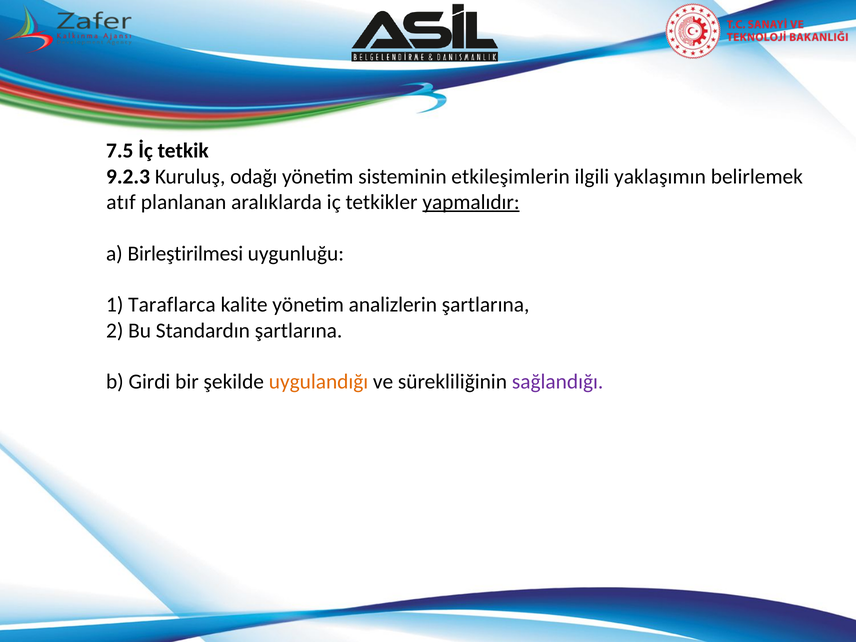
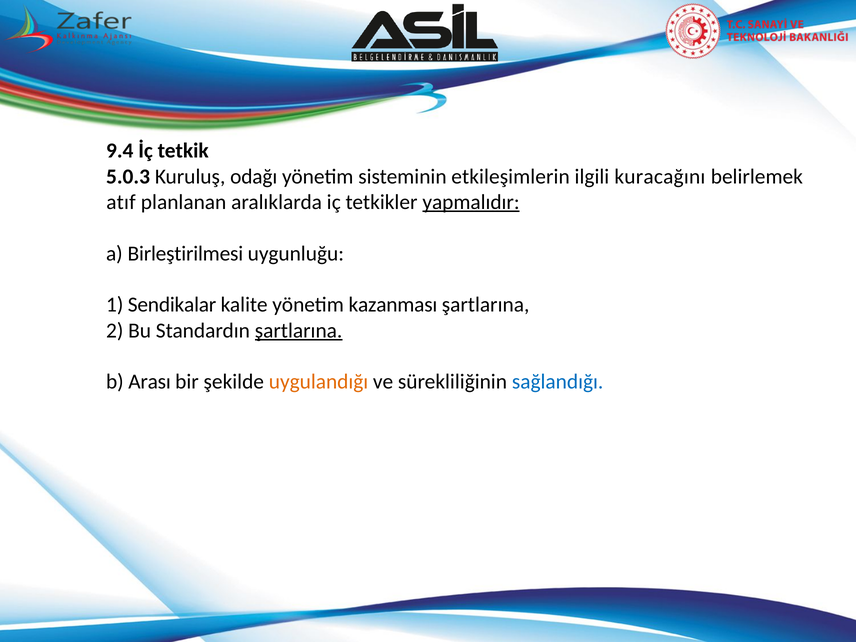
7.5: 7.5 -> 9.4 (120, 151)
9.2.3: 9.2.3 -> 5.0.3 (128, 176)
yaklaşımın: yaklaşımın -> kuracağını (660, 176)
Taraflarca: Taraflarca -> Sendikalar (172, 305)
analizlerin: analizlerin -> kazanması (393, 305)
şartlarına underline: none -> present (299, 331)
Girdi: Girdi -> Arası (150, 382)
sağlandığı colour: purple -> blue (558, 382)
